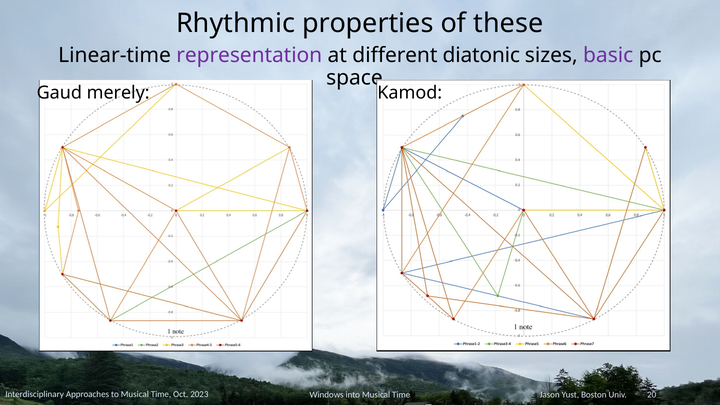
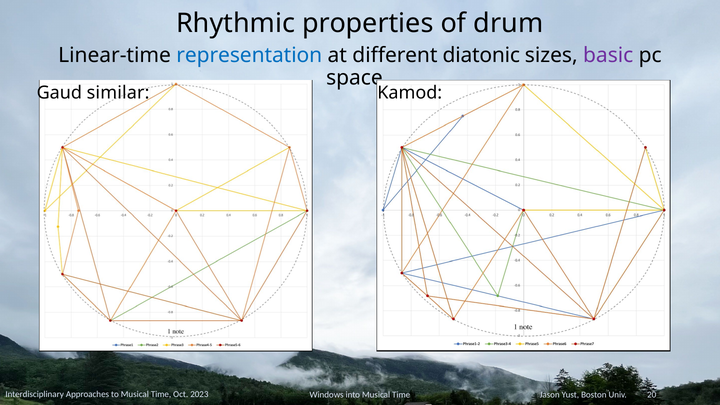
these: these -> drum (508, 23)
representation colour: purple -> blue (249, 55)
merely: merely -> similar (118, 93)
